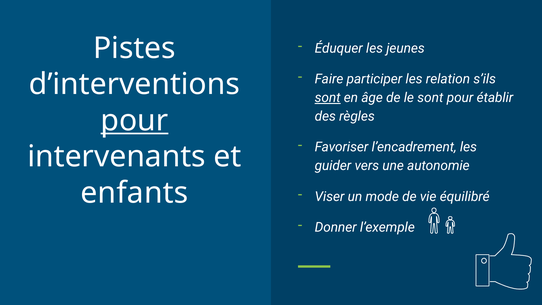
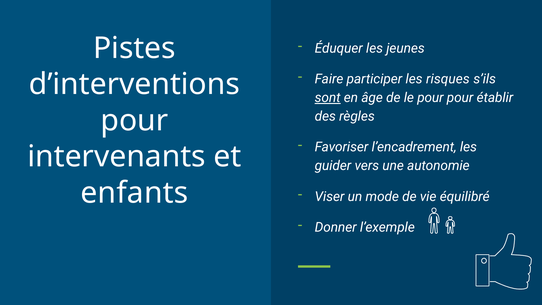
relation: relation -> risques (448, 79)
le sont: sont -> pour (430, 98)
pour underline: present -> none (134, 120)
